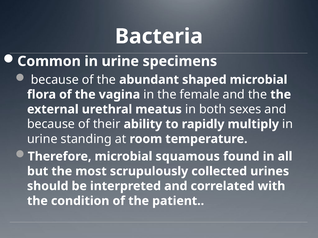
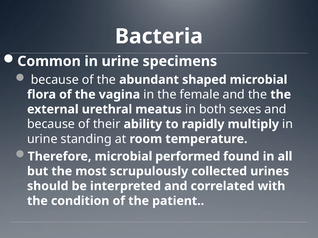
squamous: squamous -> performed (188, 157)
